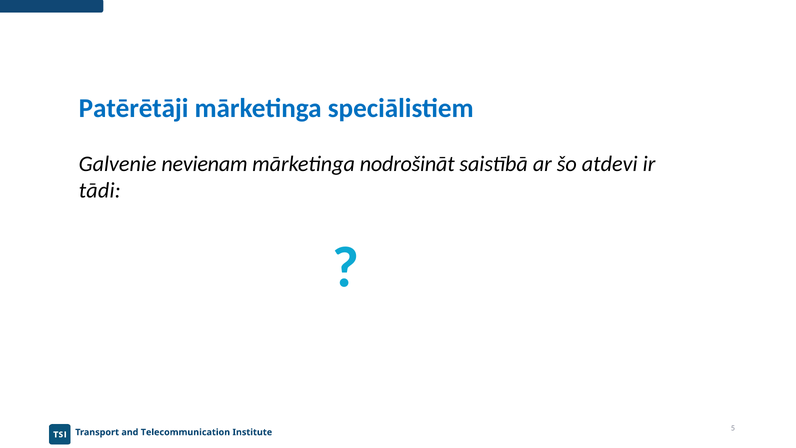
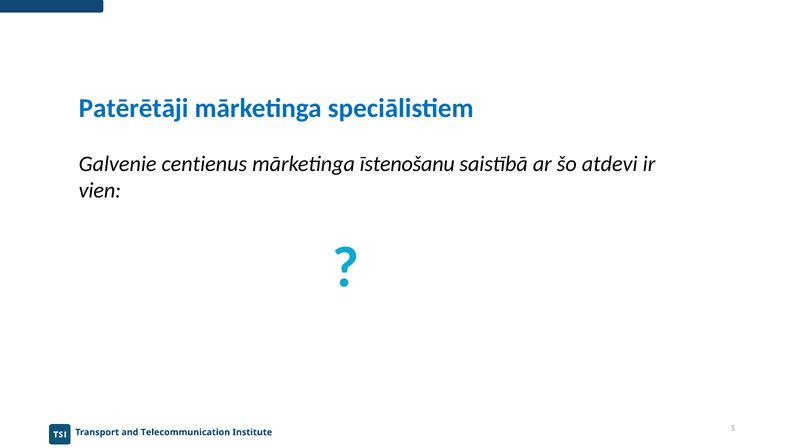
nevienam: nevienam -> centienus (204, 164)
nodrošināt: nodrošināt -> īstenošanu (407, 164)
tādi: tādi -> vien (100, 190)
